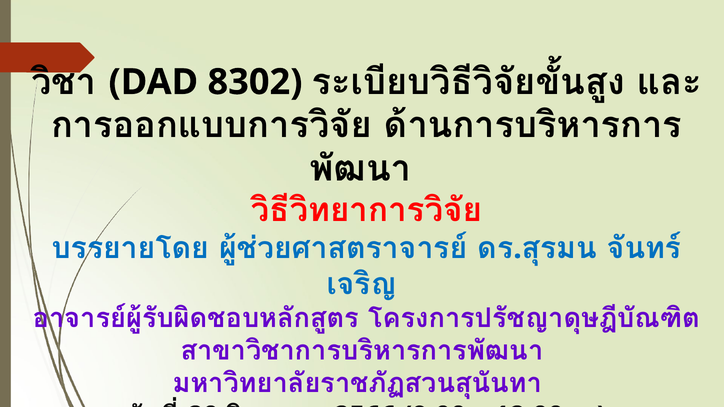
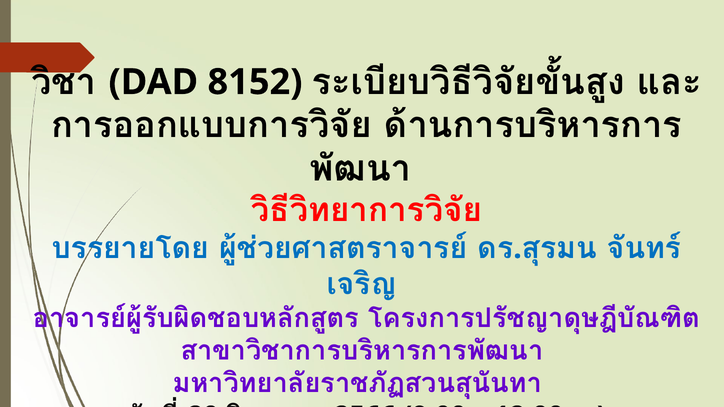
8302: 8302 -> 8152 (255, 82)
